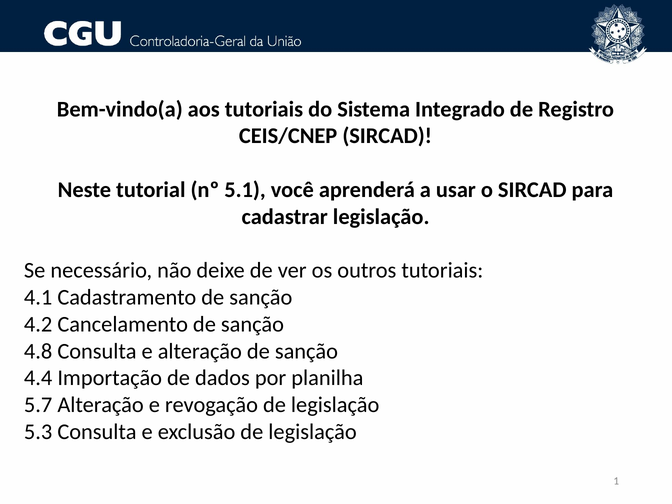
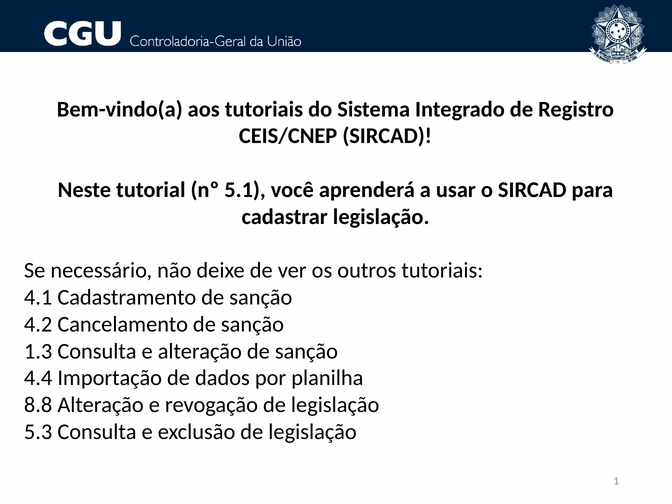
4.8: 4.8 -> 1.3 (38, 351)
5.7: 5.7 -> 8.8 (38, 405)
